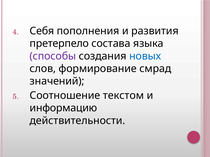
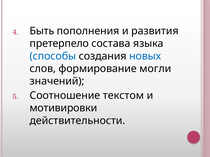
Себя: Себя -> Быть (42, 31)
способы colour: purple -> blue (53, 56)
смрад: смрад -> могли (155, 69)
информацию: информацию -> мотивировки (63, 108)
